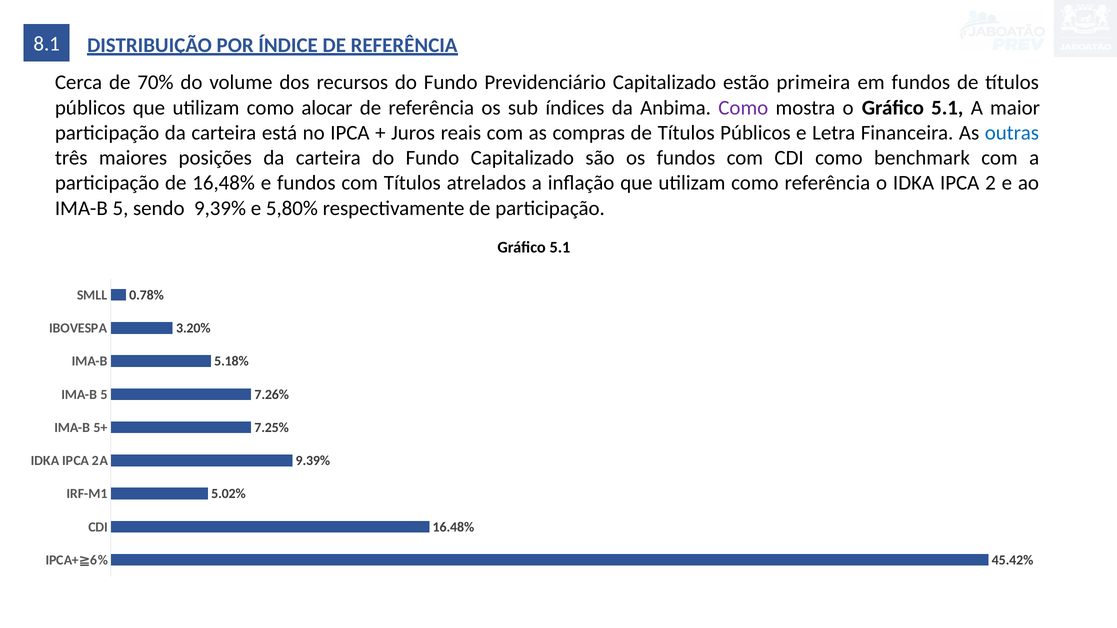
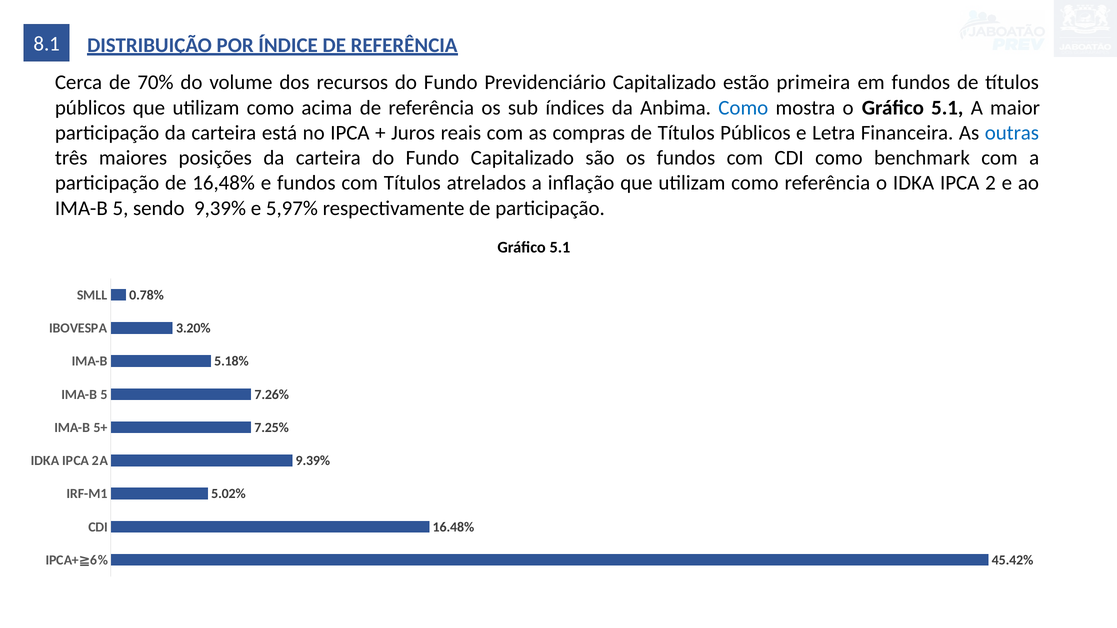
alocar: alocar -> acima (327, 108)
Como colour: purple -> blue (743, 108)
5,80%: 5,80% -> 5,97% (292, 208)
